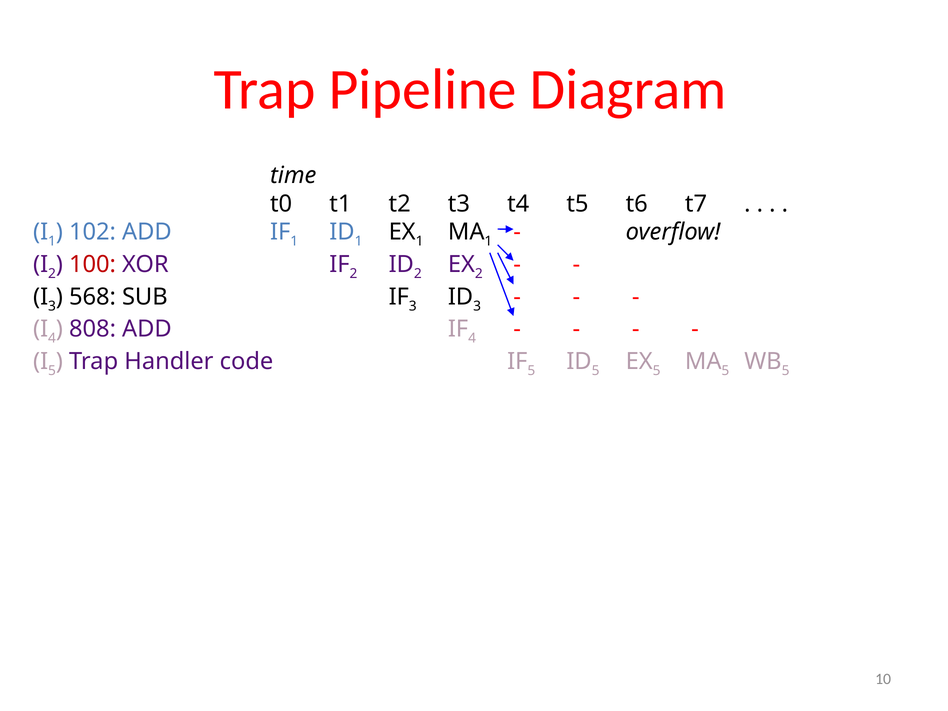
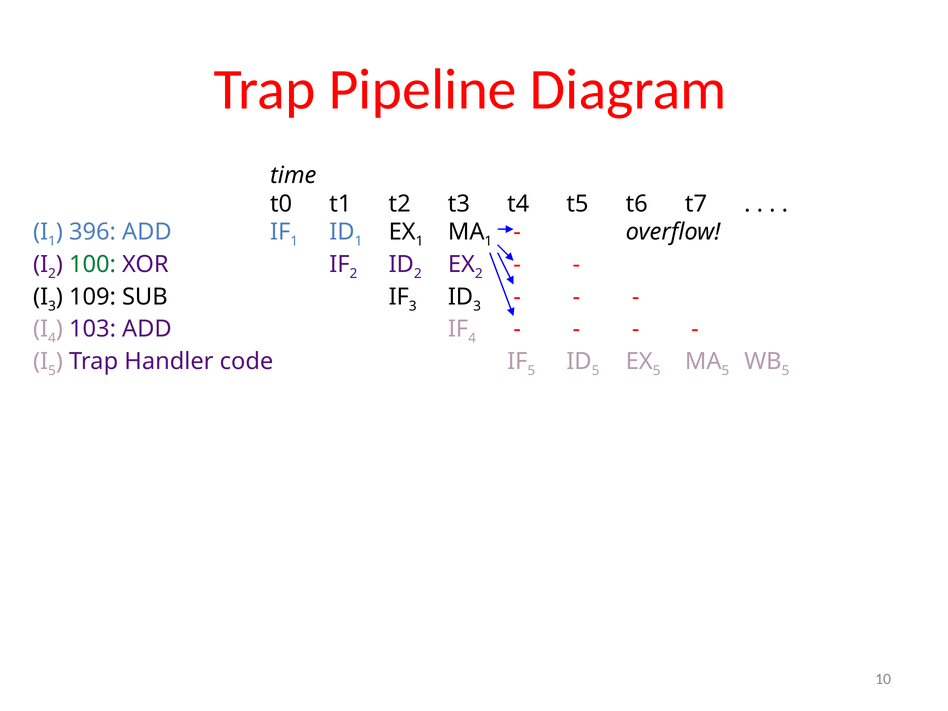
102: 102 -> 396 (92, 232)
100 colour: red -> green (92, 264)
568: 568 -> 109 (92, 297)
808: 808 -> 103 (93, 329)
